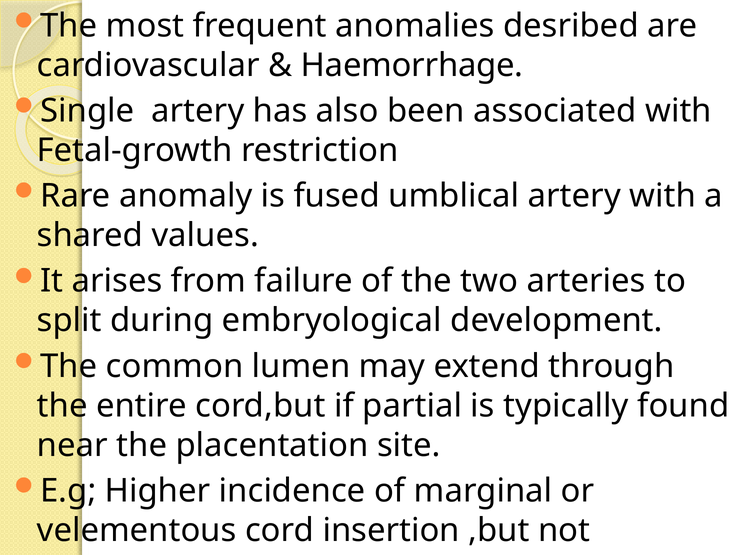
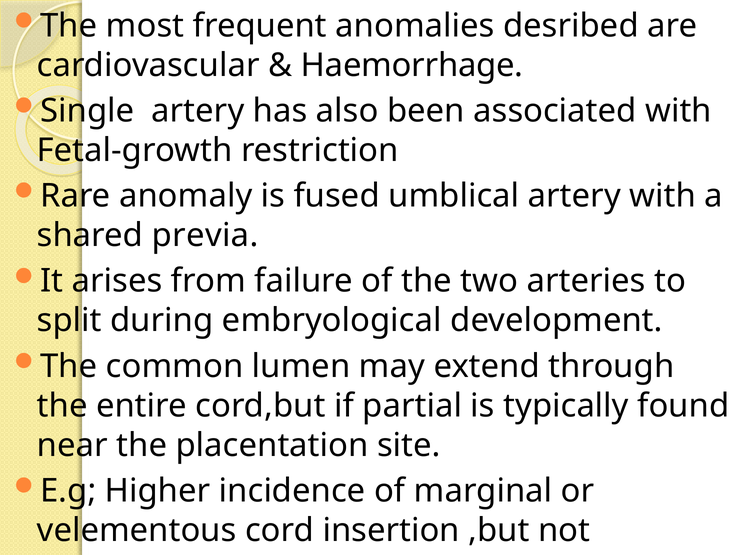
values: values -> previa (205, 235)
